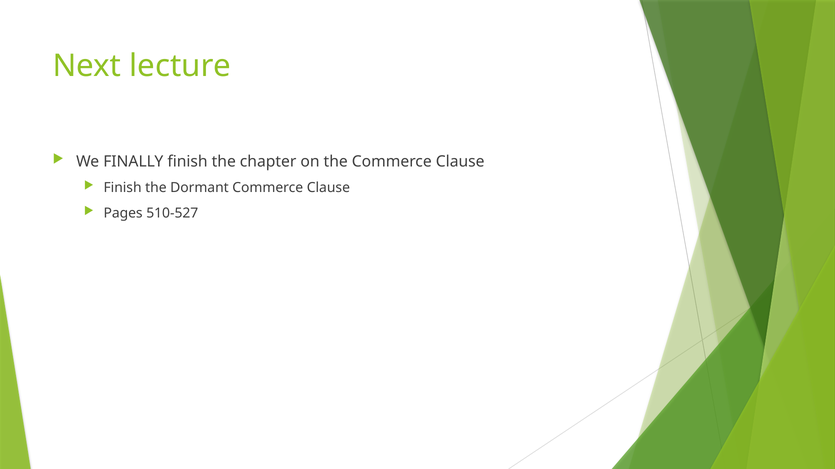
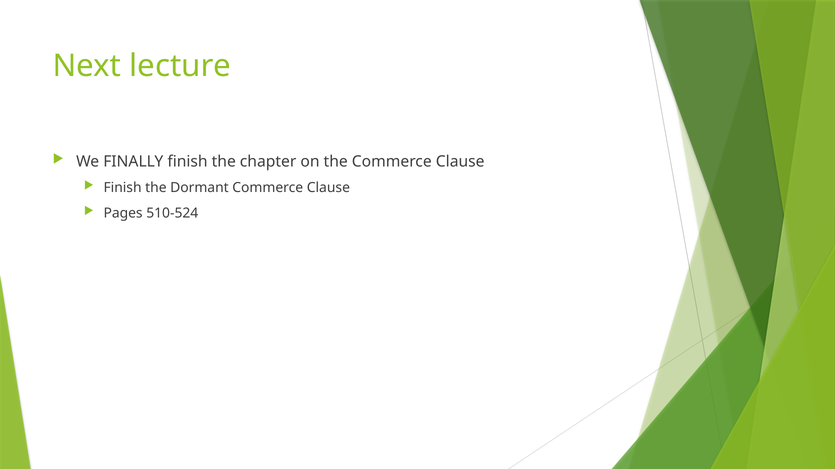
510-527: 510-527 -> 510-524 (172, 213)
